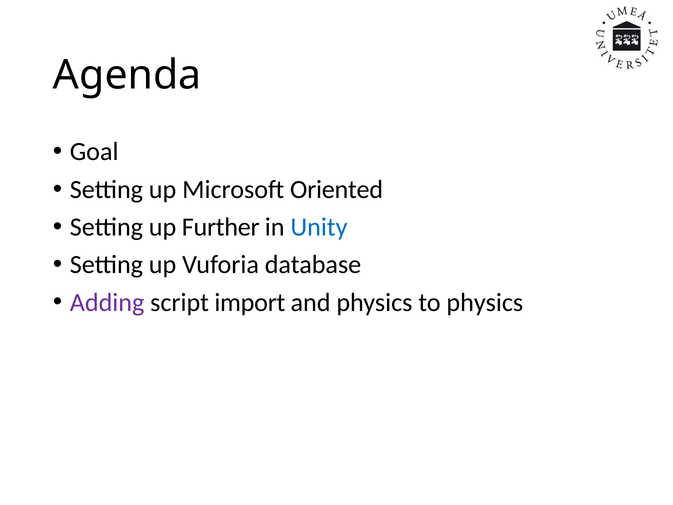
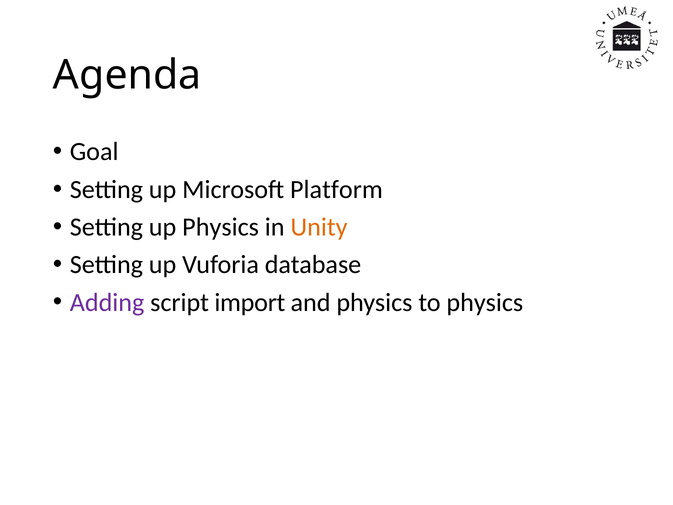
Oriented: Oriented -> Platform (336, 189)
up Further: Further -> Physics (221, 227)
Unity colour: blue -> orange (319, 227)
